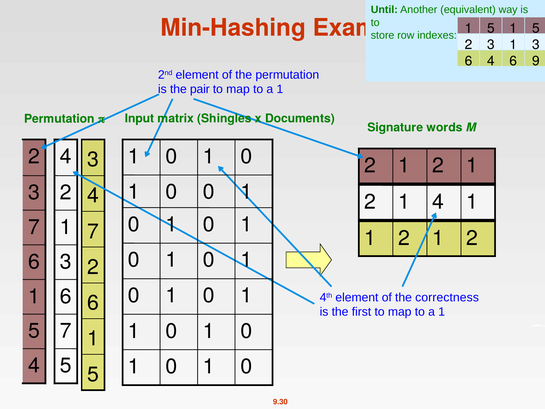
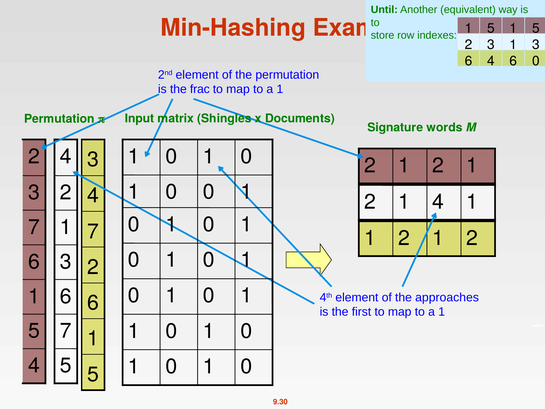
6 9: 9 -> 0 (536, 61)
pair: pair -> frac (200, 89)
correctness: correctness -> approaches (447, 297)
